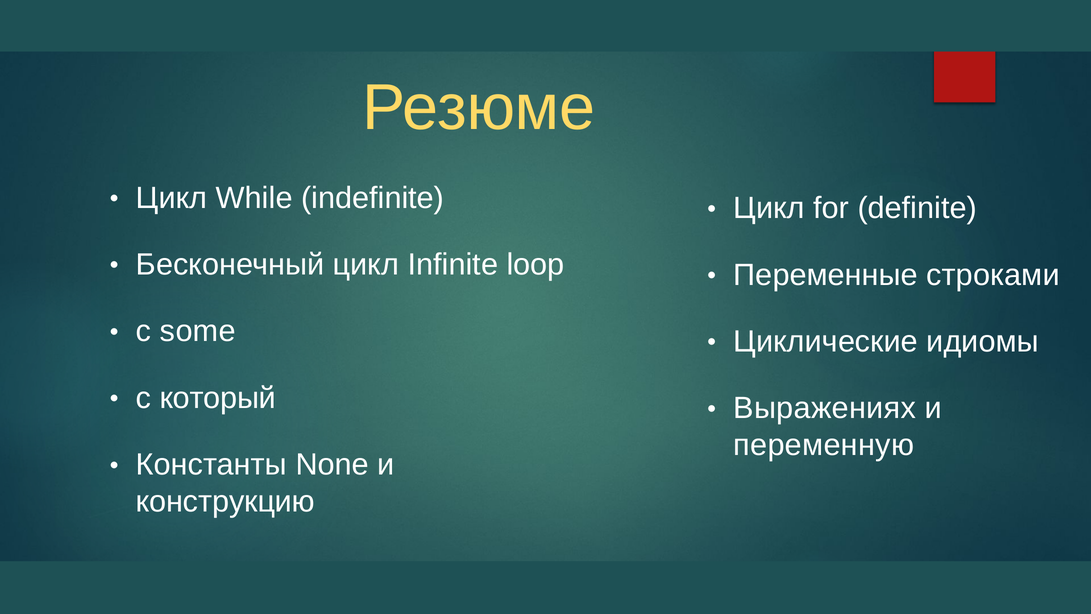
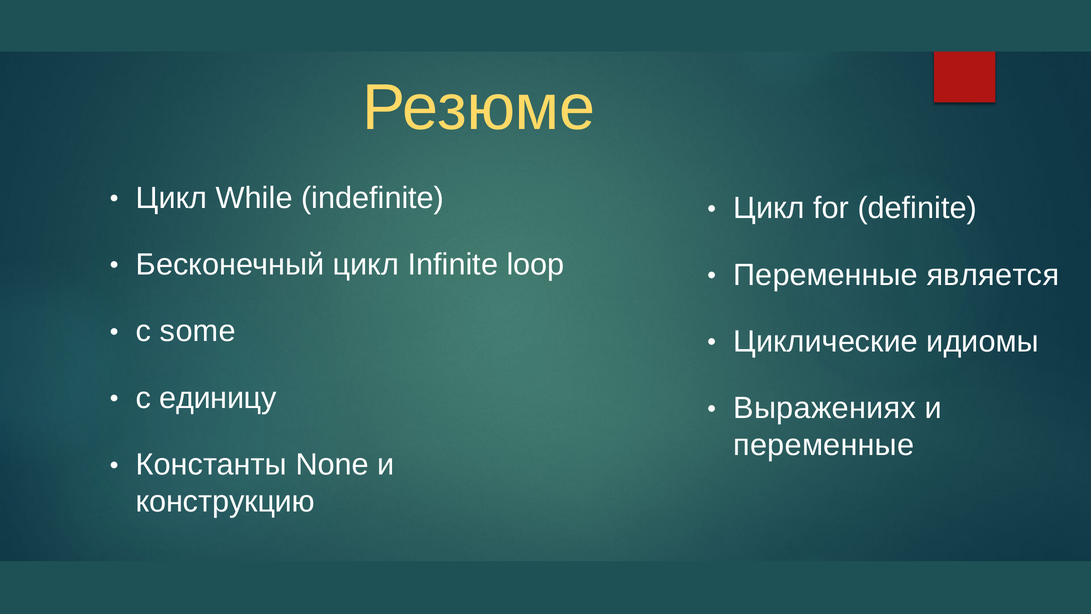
строками: строками -> является (993, 275)
который: который -> единицу (218, 398)
переменную: переменную -> переменные (824, 445)
